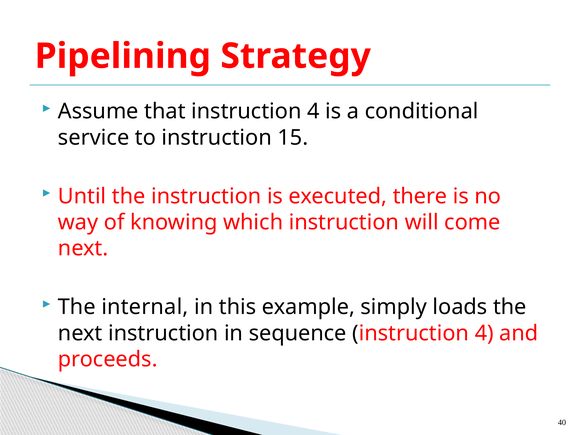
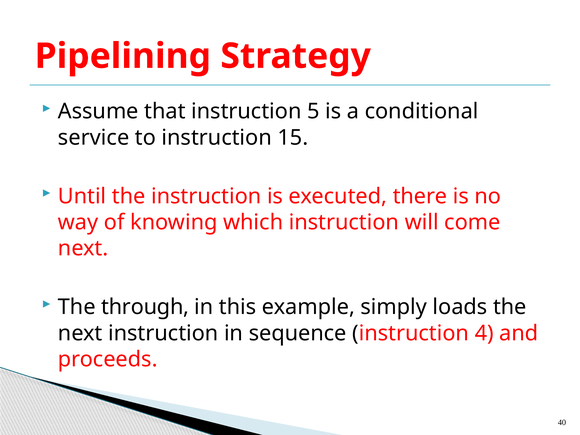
that instruction 4: 4 -> 5 (313, 111)
internal: internal -> through (145, 307)
